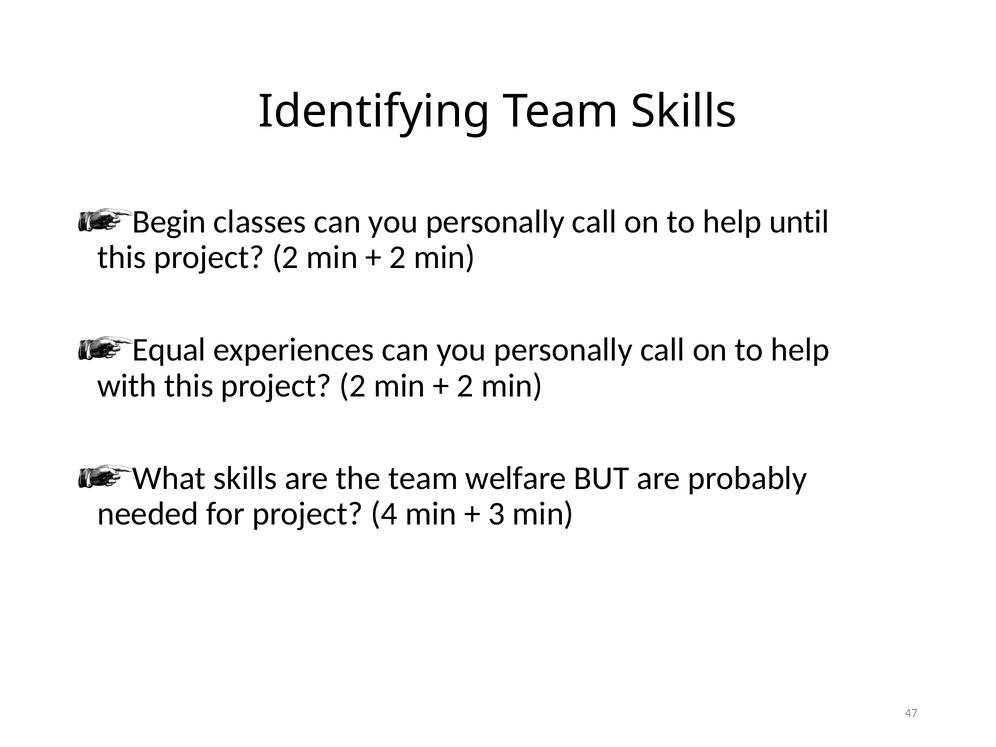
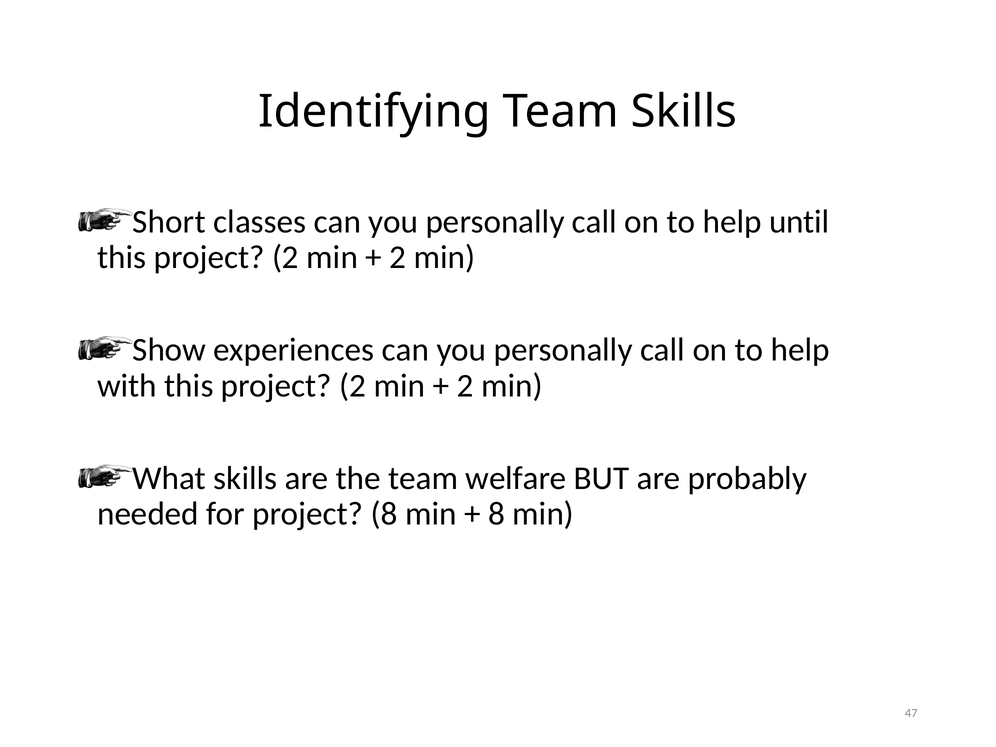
Begin: Begin -> Short (169, 222)
Equal: Equal -> Show (169, 350)
project 4: 4 -> 8 (384, 514)
3: 3 -> 8 (497, 514)
